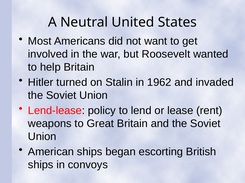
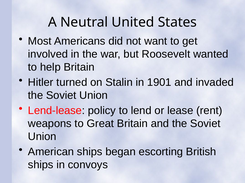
1962: 1962 -> 1901 (159, 83)
